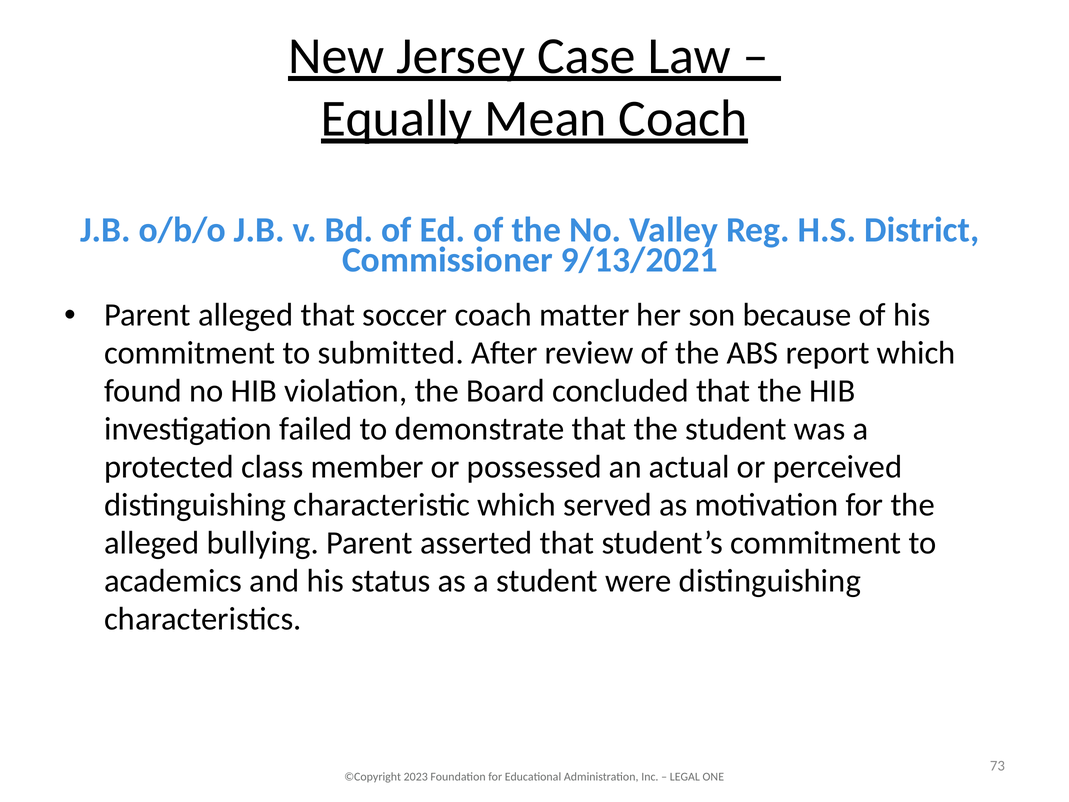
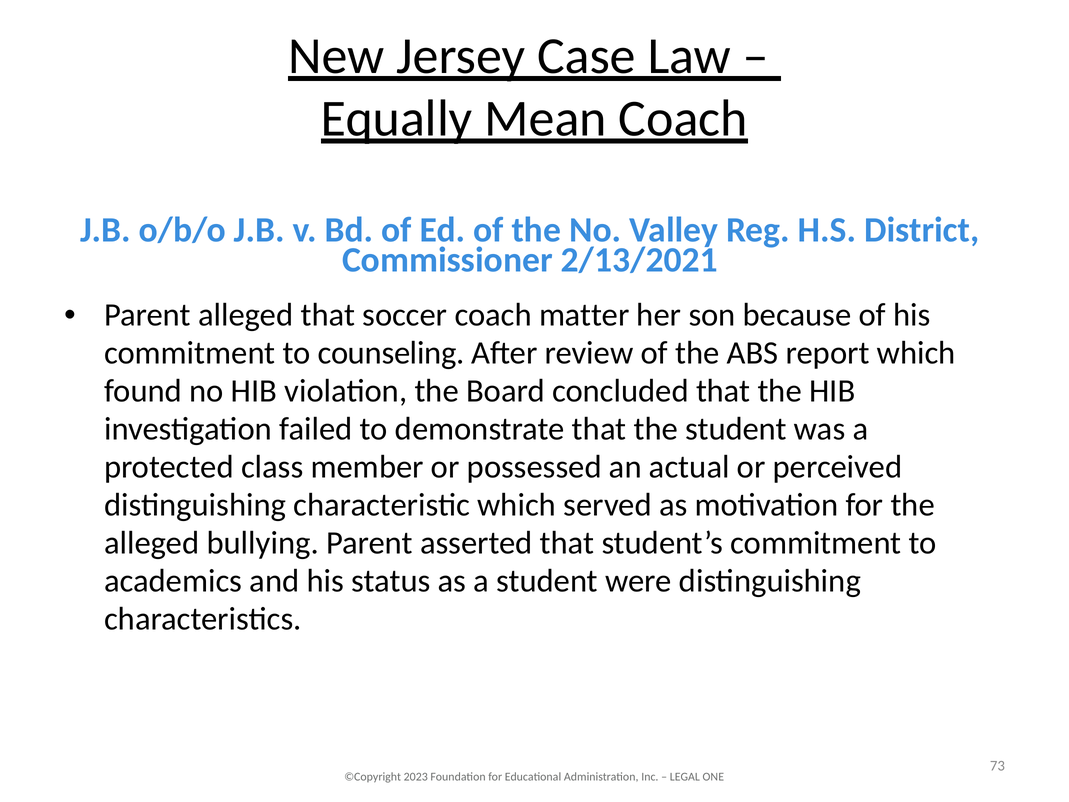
9/13/2021: 9/13/2021 -> 2/13/2021 (639, 260)
submitted: submitted -> counseling (391, 353)
